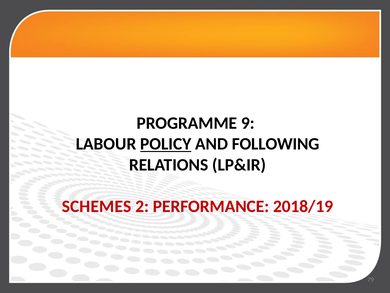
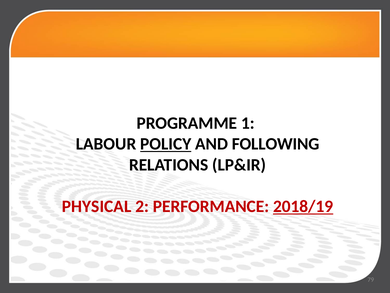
9: 9 -> 1 (248, 123)
SCHEMES: SCHEMES -> PHYSICAL (97, 206)
2018/19 underline: none -> present (303, 206)
